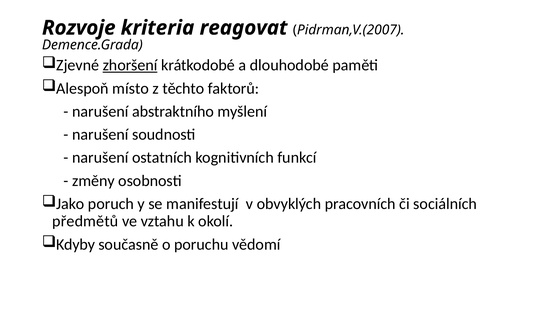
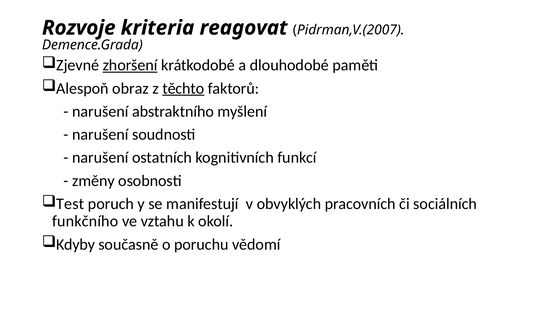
místo: místo -> obraz (131, 88)
těchto underline: none -> present (183, 88)
Jako: Jako -> Test (70, 203)
předmětů: předmětů -> funkčního (85, 221)
